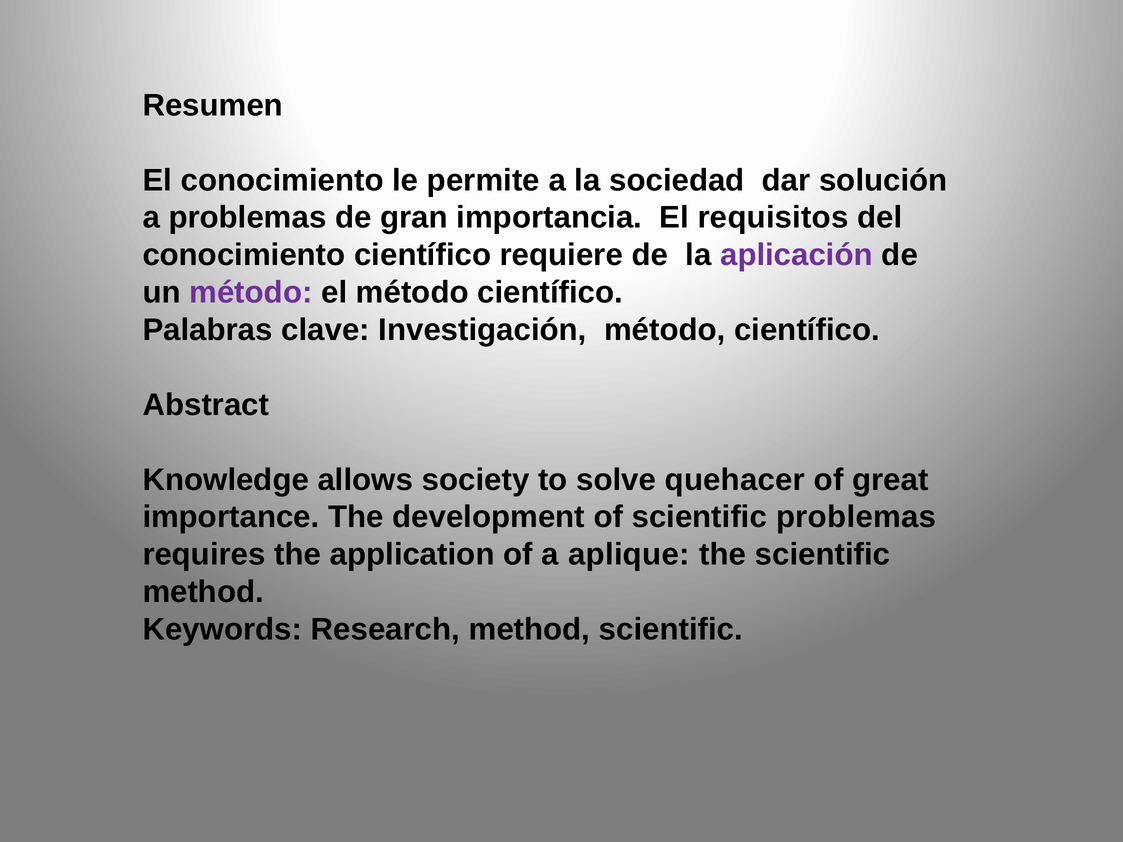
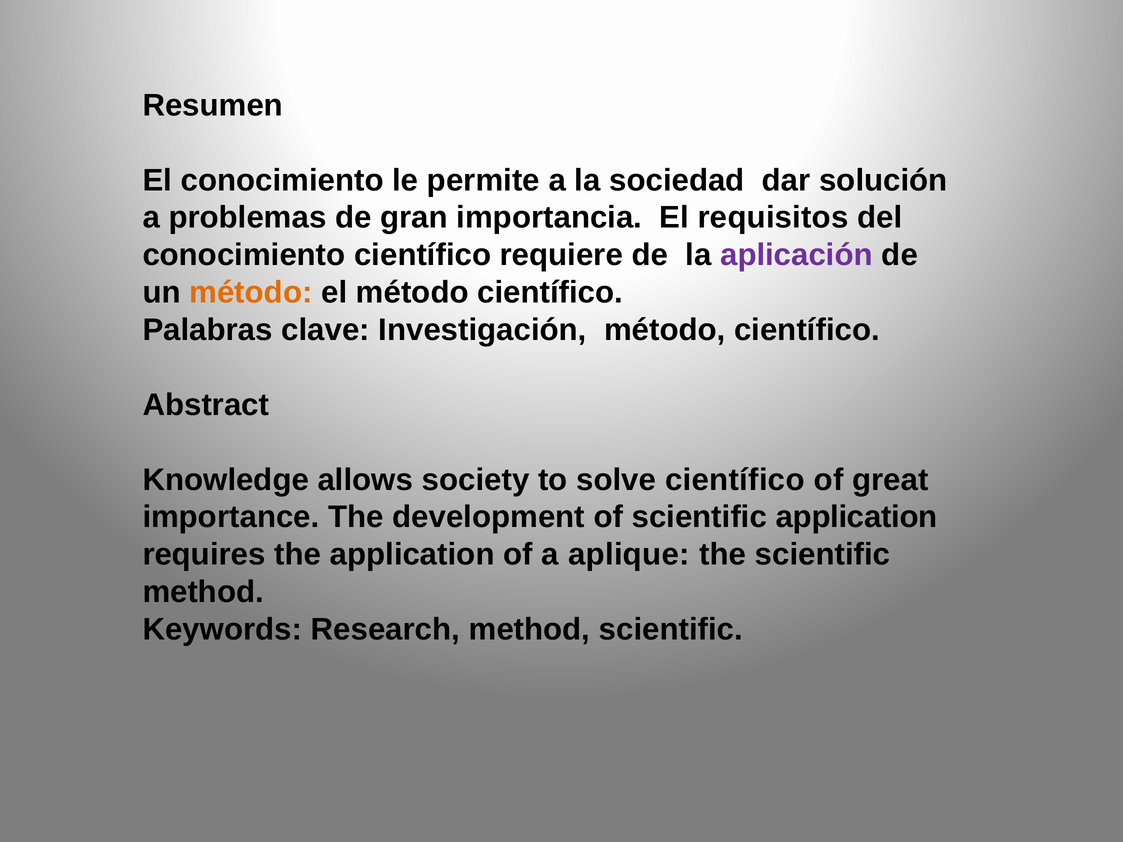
método colour: purple -> orange (251, 293)
solve quehacer: quehacer -> científico (735, 480)
scientific problemas: problemas -> application (857, 517)
